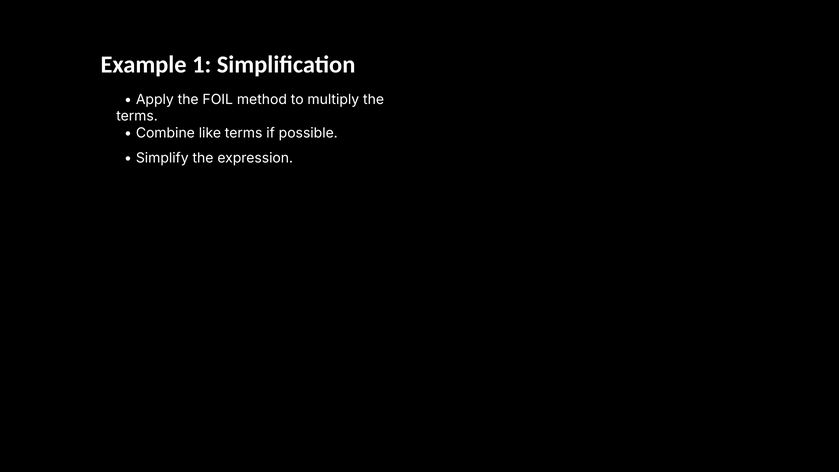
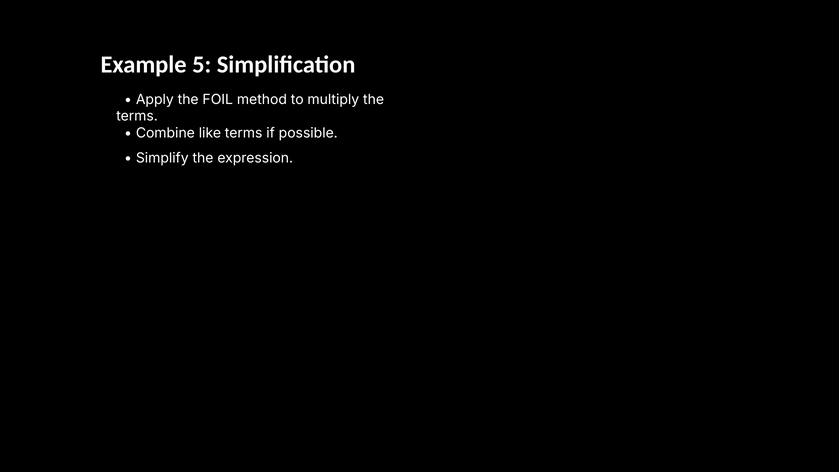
1: 1 -> 5 (202, 65)
